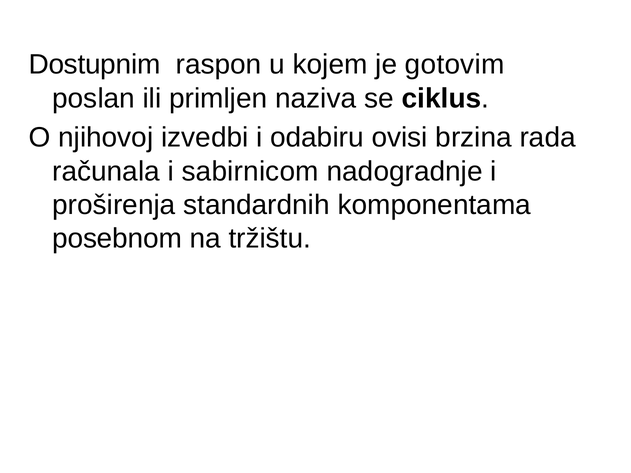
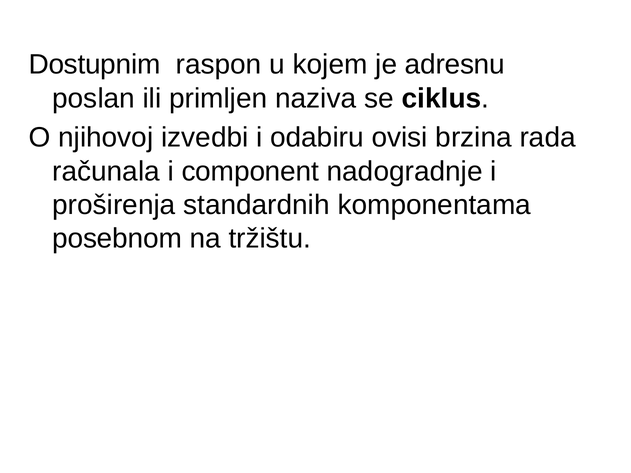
gotovim: gotovim -> adresnu (455, 65)
sabirnicom: sabirnicom -> component (250, 171)
